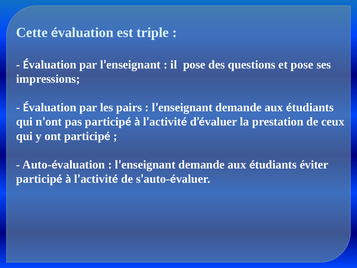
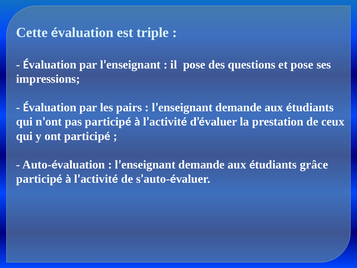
éviter: éviter -> grâce (314, 165)
